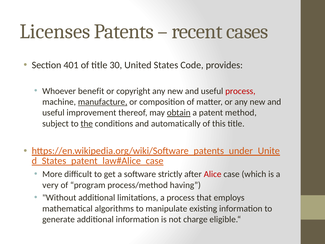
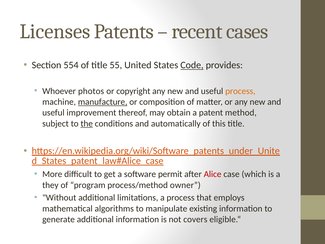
401: 401 -> 554 (71, 65)
30: 30 -> 55 (116, 65)
Code underline: none -> present (192, 65)
benefit: benefit -> photos (91, 91)
process colour: red -> orange (240, 91)
obtain underline: present -> none (179, 113)
strictly: strictly -> permit (170, 174)
very: very -> they (50, 185)
having: having -> owner (185, 185)
charge: charge -> covers (195, 219)
